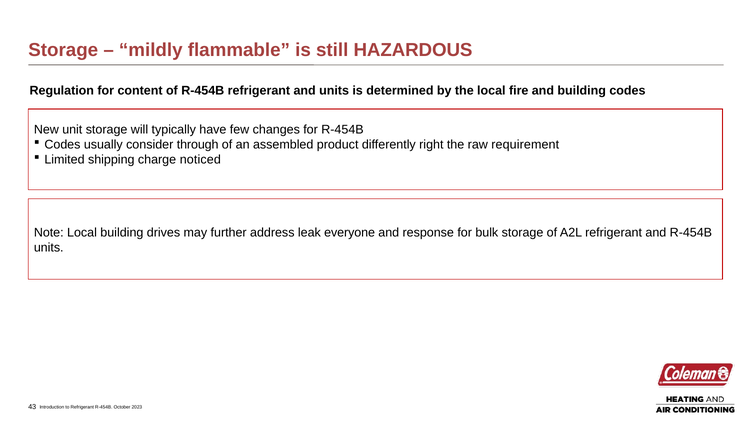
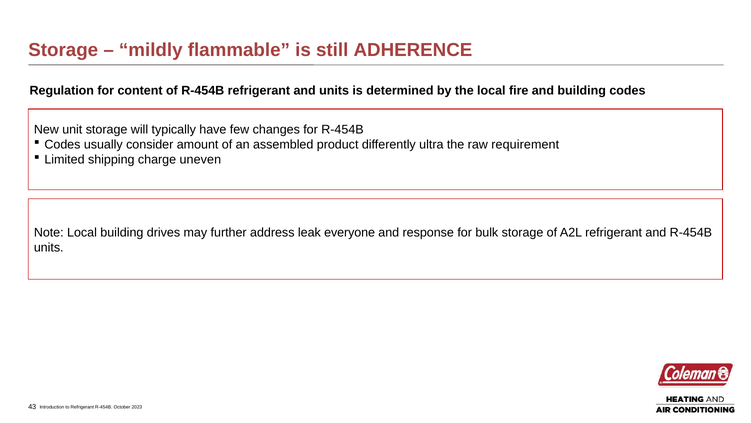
HAZARDOUS: HAZARDOUS -> ADHERENCE (413, 50)
through: through -> amount (198, 144)
right: right -> ultra (431, 144)
noticed: noticed -> uneven (200, 159)
